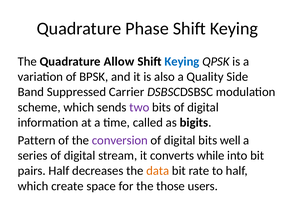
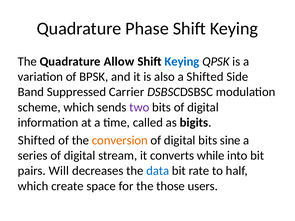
a Quality: Quality -> Shifted (205, 77)
Pattern: Pattern -> Shifted (37, 140)
conversion colour: purple -> orange (120, 140)
well: well -> sine (230, 140)
pairs Half: Half -> Will (59, 171)
data colour: orange -> blue (158, 171)
